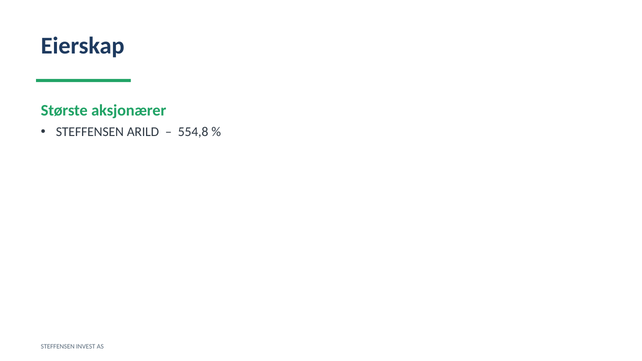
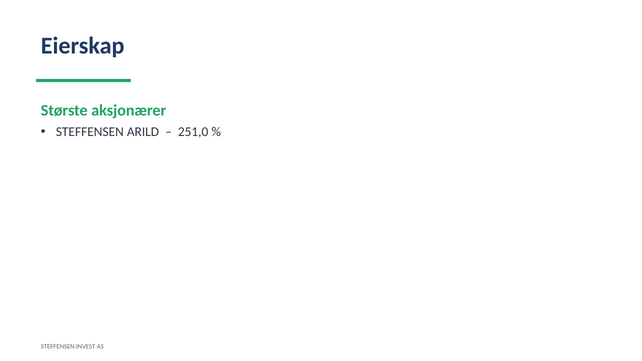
554,8: 554,8 -> 251,0 (193, 132)
